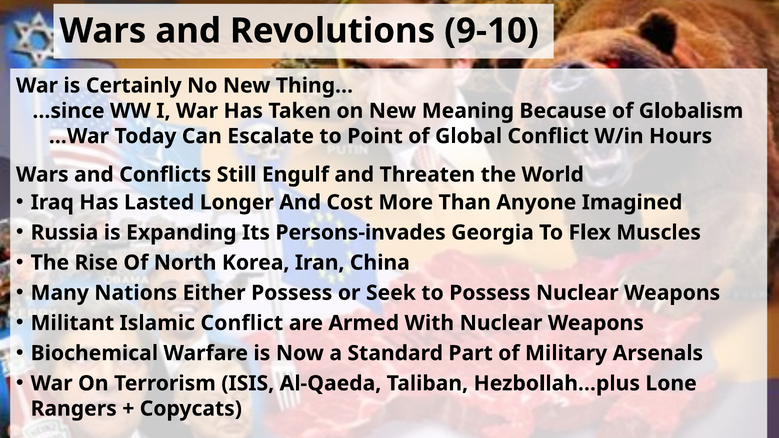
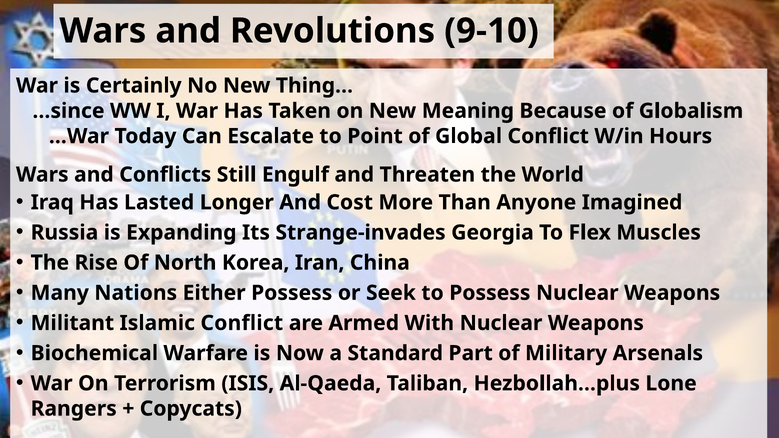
Persons-invades: Persons-invades -> Strange-invades (361, 233)
